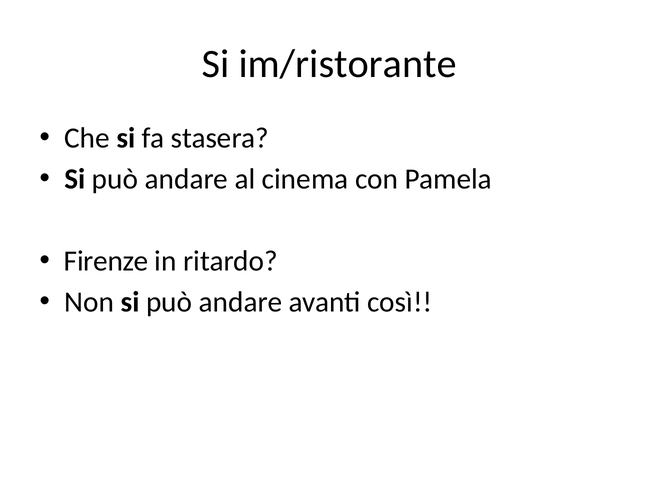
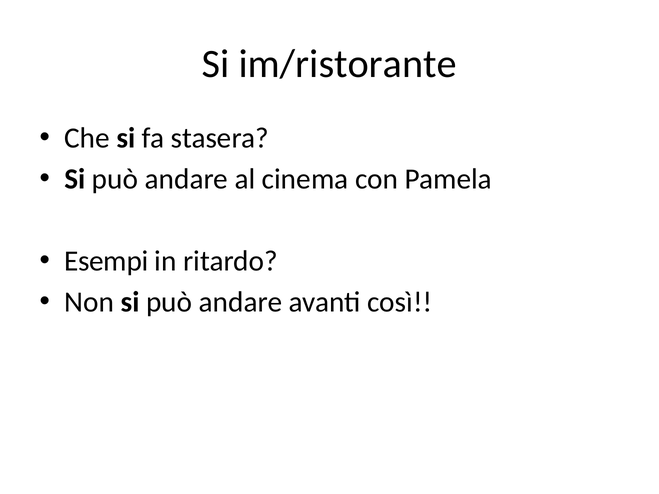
Firenze: Firenze -> Esempi (106, 261)
